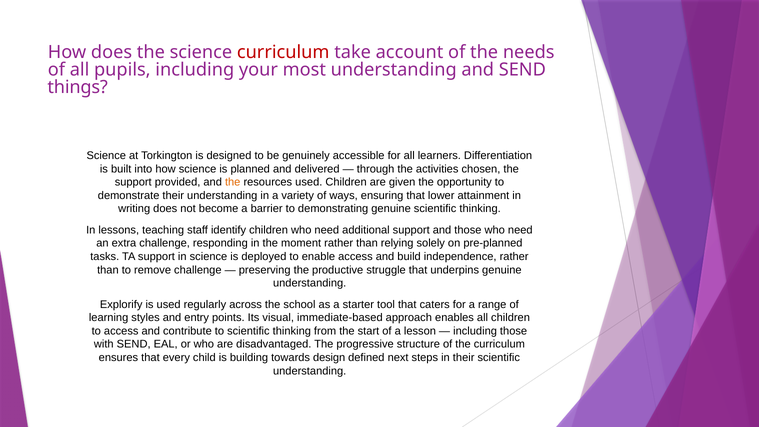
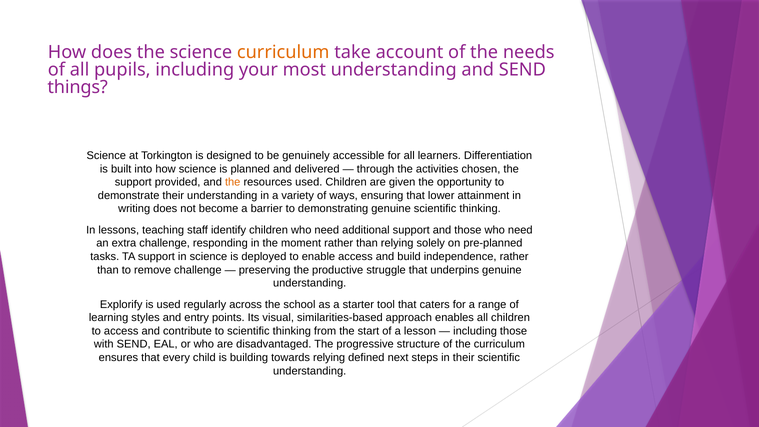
curriculum colour: red -> orange (283, 52)
immediate-based: immediate-based -> similarities-based (340, 318)
towards design: design -> relying (329, 358)
